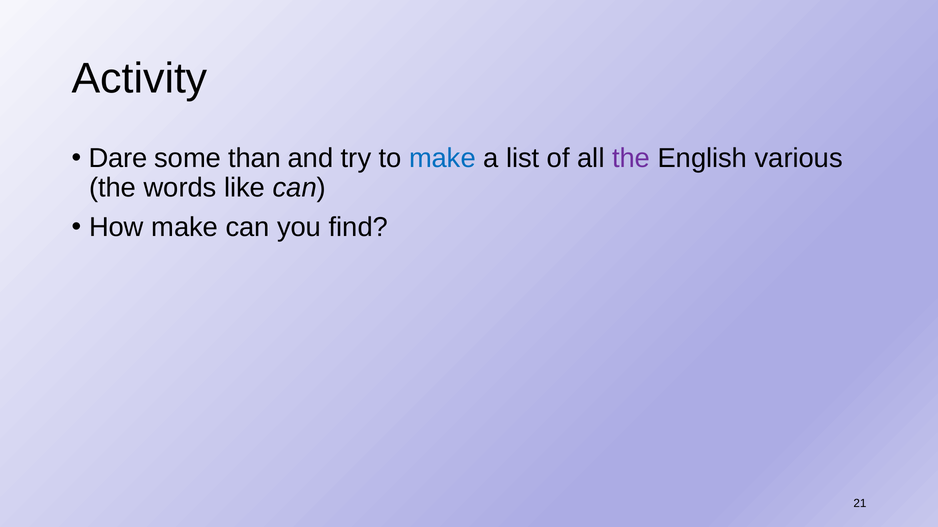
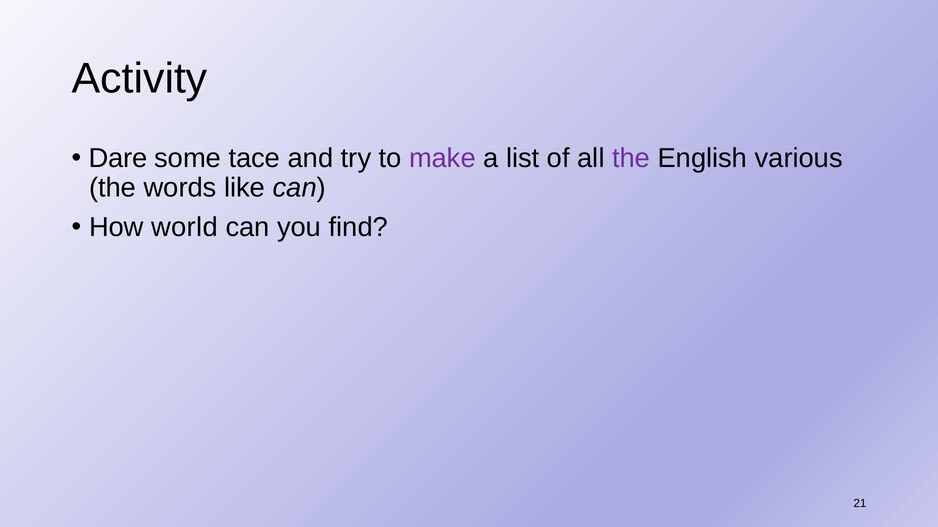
than: than -> tace (254, 159)
make colour: blue -> purple (442, 159)
How make: make -> world (185, 227)
